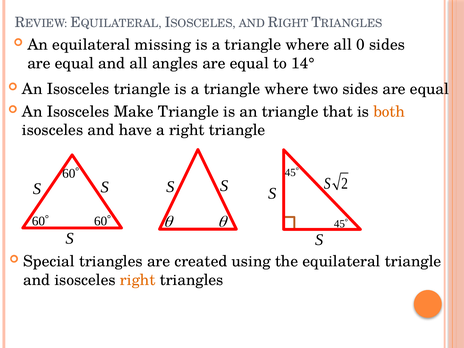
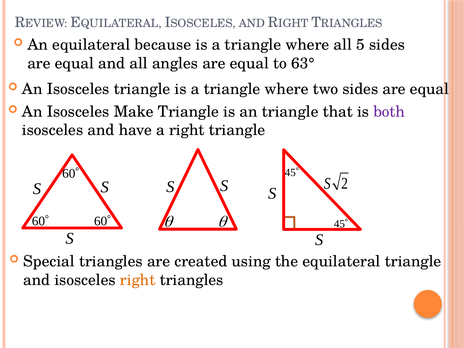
missing: missing -> because (163, 45)
0: 0 -> 5 (361, 45)
14°: 14° -> 63° (303, 63)
both colour: orange -> purple (389, 112)
